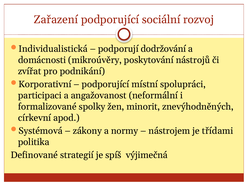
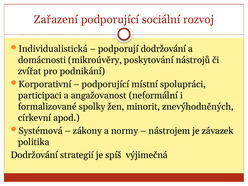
třídami: třídami -> závazek (218, 131)
Definované: Definované -> Dodržování (34, 155)
